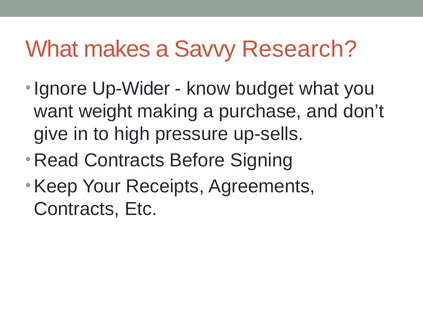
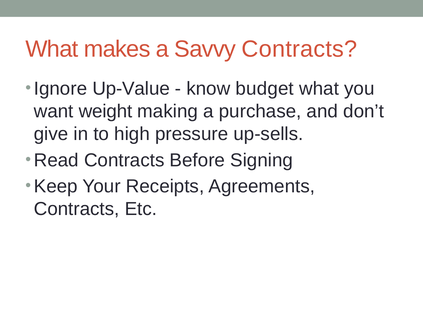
Savvy Research: Research -> Contracts (299, 49)
Up-Wider: Up-Wider -> Up-Value (131, 89)
